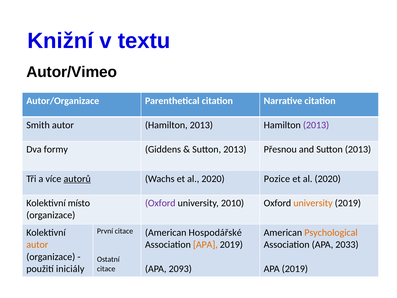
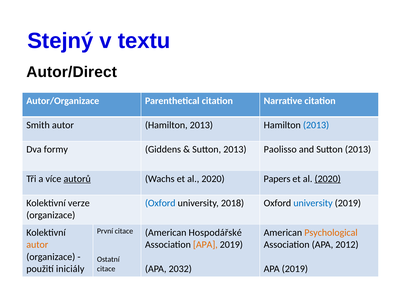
Knižní: Knižní -> Stejný (60, 41)
Autor/Vimeo: Autor/Vimeo -> Autor/Direct (72, 72)
2013 colour: purple -> blue (316, 125)
Přesnou: Přesnou -> Paolisso (280, 149)
Pozice: Pozice -> Papers (277, 179)
2020 underline: none -> present (328, 179)
místo: místo -> verze (79, 203)
Oxford colour: purple -> blue (160, 203)
2010: 2010 -> 2018 (232, 203)
university colour: orange -> blue (313, 203)
2033: 2033 -> 2012 (347, 244)
2093: 2093 -> 2032 (180, 269)
